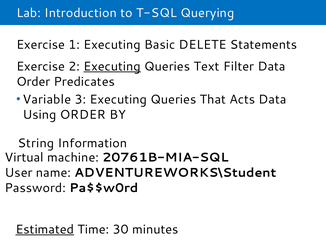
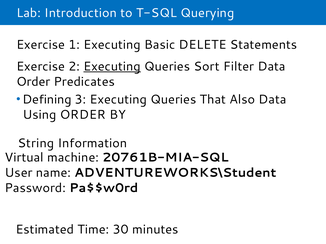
Text: Text -> Sort (207, 67)
Variable: Variable -> Defining (47, 100)
Acts: Acts -> Also (242, 100)
Estimated underline: present -> none (45, 230)
